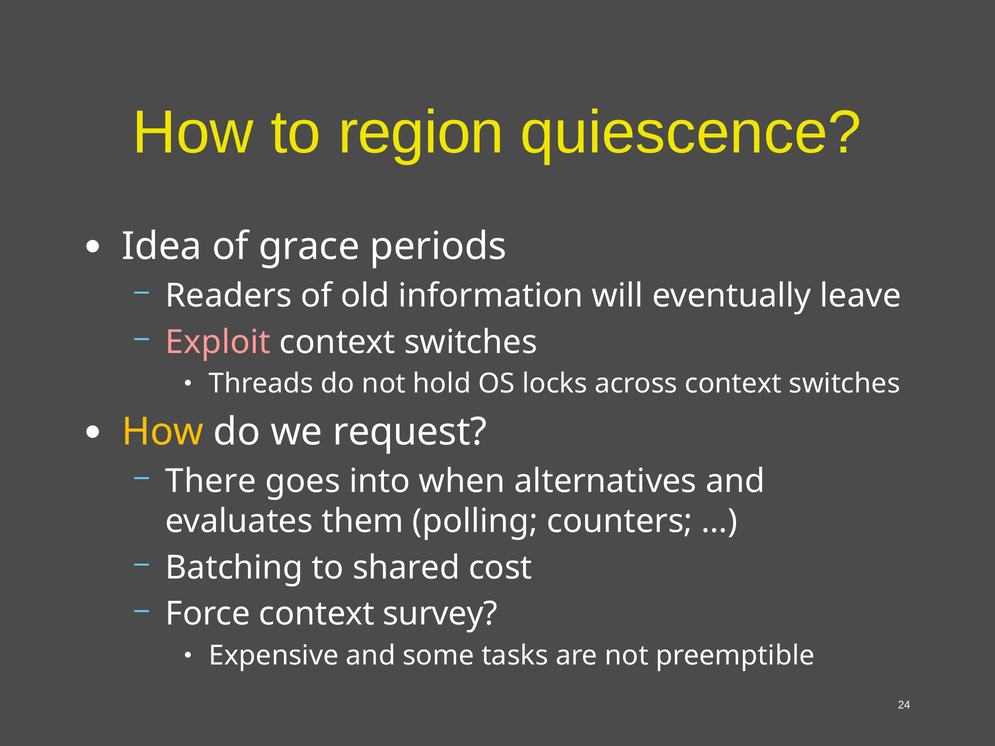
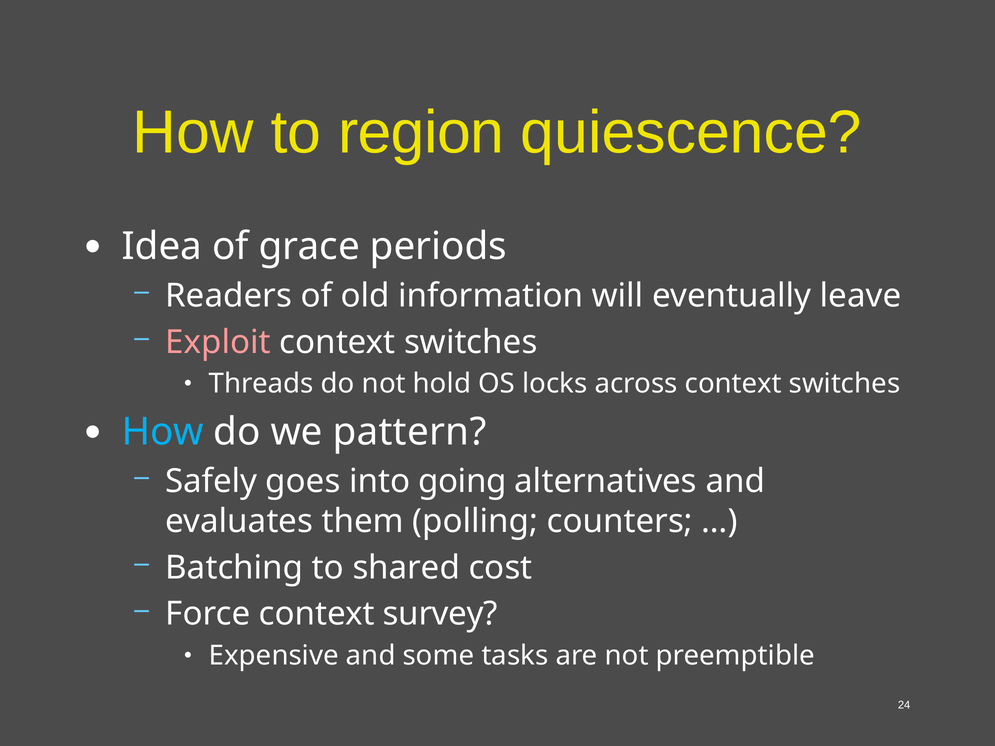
How colour: yellow -> light blue (163, 432)
request: request -> pattern (410, 432)
There: There -> Safely (211, 482)
when: when -> going (462, 482)
